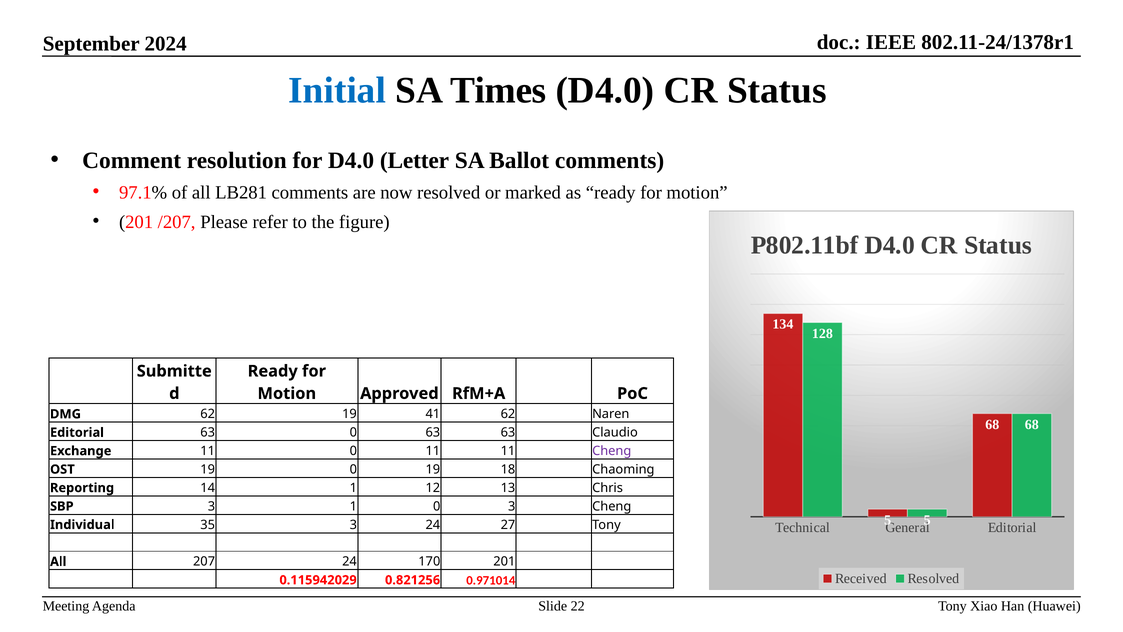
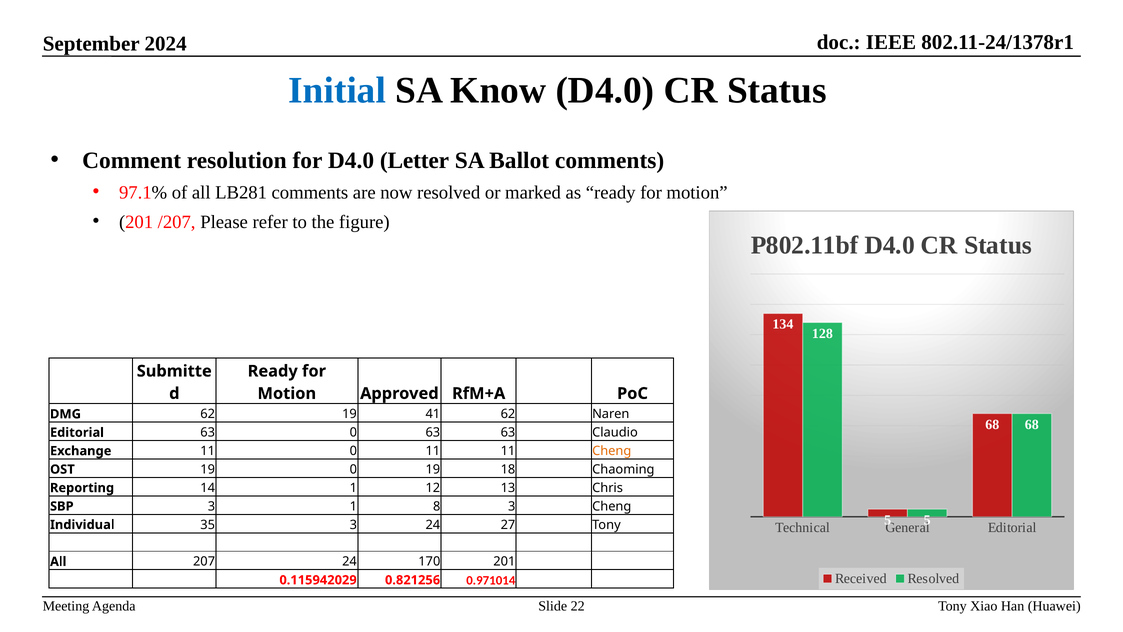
Times: Times -> Know (498, 90)
Cheng colour: purple -> orange (612, 451)
1 0: 0 -> 8 (437, 506)
